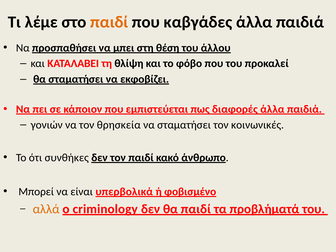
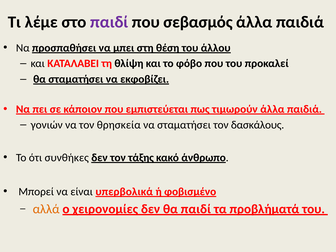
παιδί colour: orange -> purple (109, 22)
καβγάδες: καβγάδες -> σεβασμός (198, 22)
διαφορές: διαφορές -> τιμωρούν (235, 109)
κοινωνικές: κοινωνικές -> δασκάλους (258, 125)
τον παιδί: παιδί -> τάξης (141, 158)
criminology: criminology -> χειρονομίες (105, 209)
